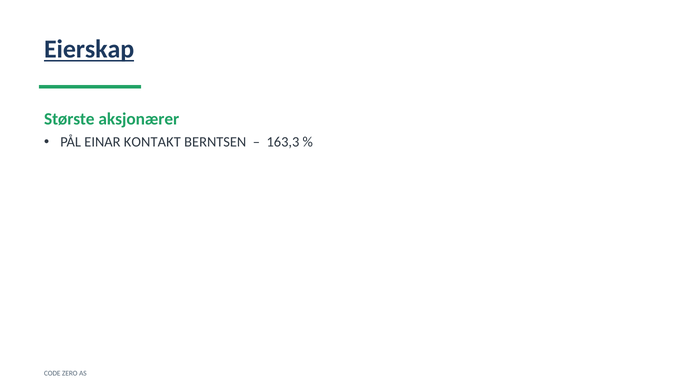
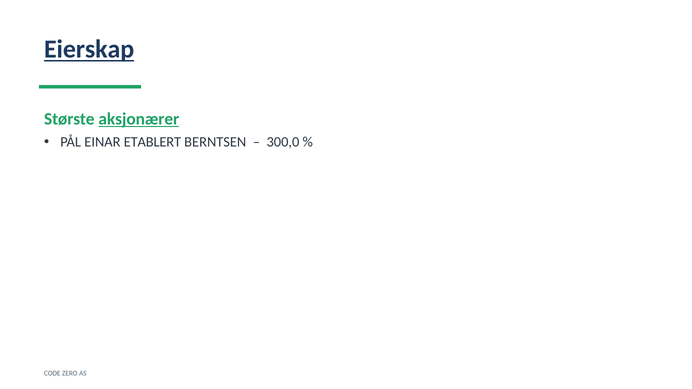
aksjonærer underline: none -> present (139, 119)
KONTAKT: KONTAKT -> ETABLERT (152, 142)
163,3: 163,3 -> 300,0 (283, 142)
